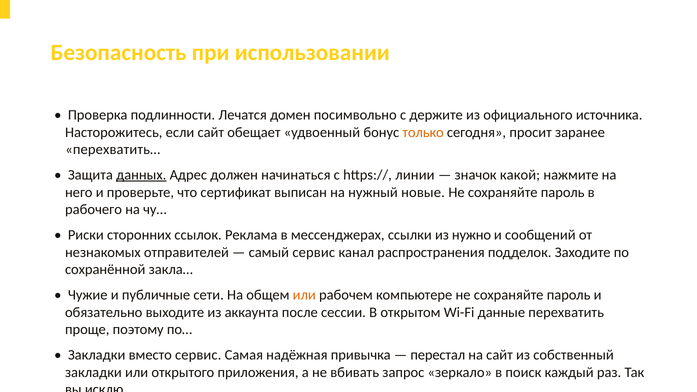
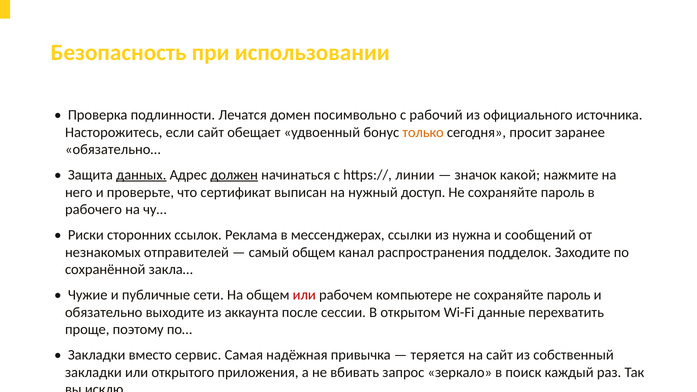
держите: держите -> рабочий (436, 115)
перехватить…: перехватить… -> обязательно… (113, 150)
должен underline: none -> present (234, 175)
новые: новые -> доступ (423, 192)
нужно: нужно -> нужна (472, 235)
самый сервис: сервис -> общем (314, 252)
или colour: orange -> red (304, 295)
перестал: перестал -> теряется (438, 355)
